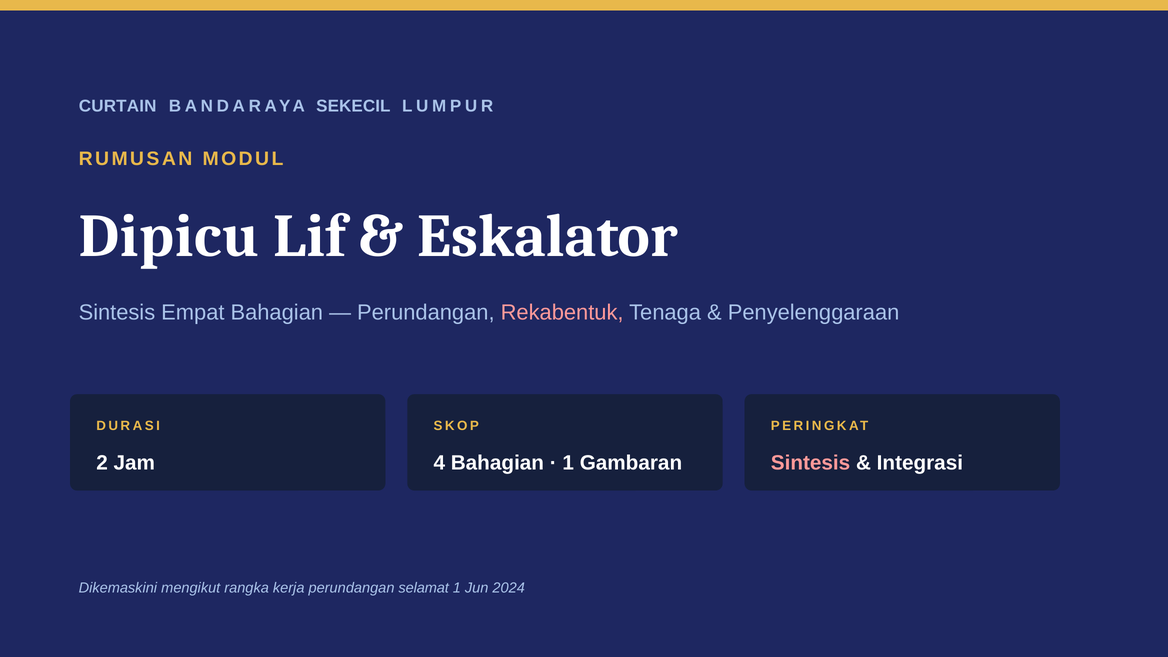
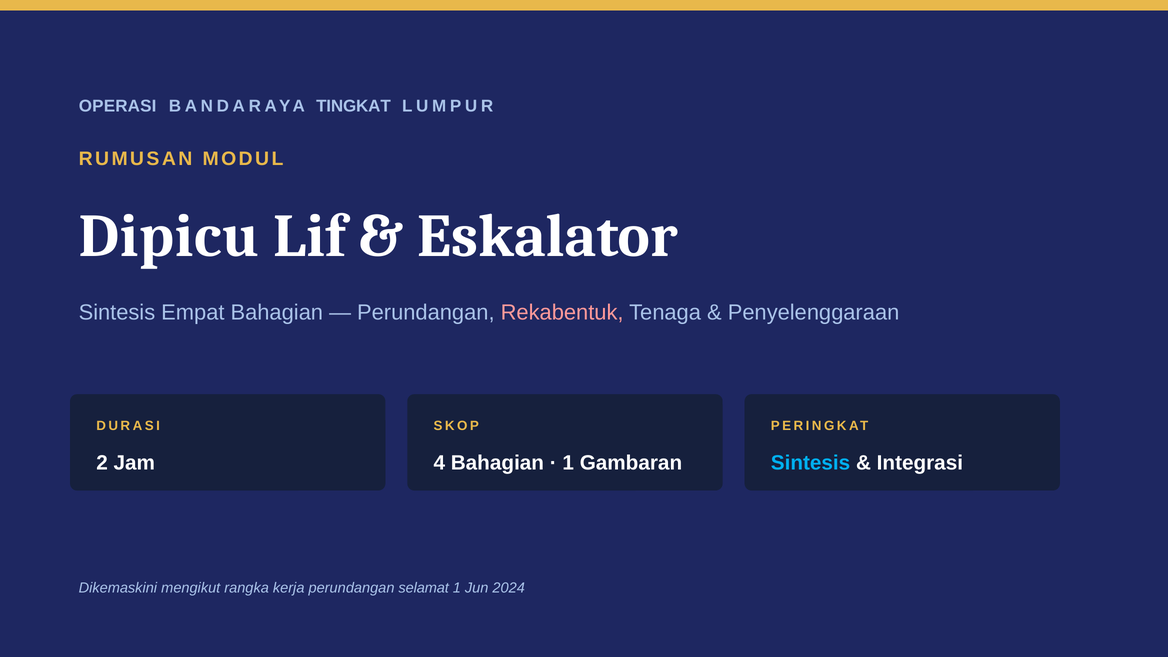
CURTAIN: CURTAIN -> OPERASI (118, 106)
SEKECIL: SEKECIL -> TINGKAT (353, 106)
Sintesis colour: pink -> light blue (811, 463)
